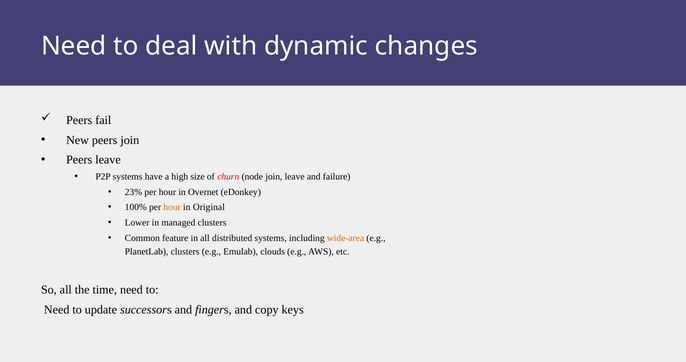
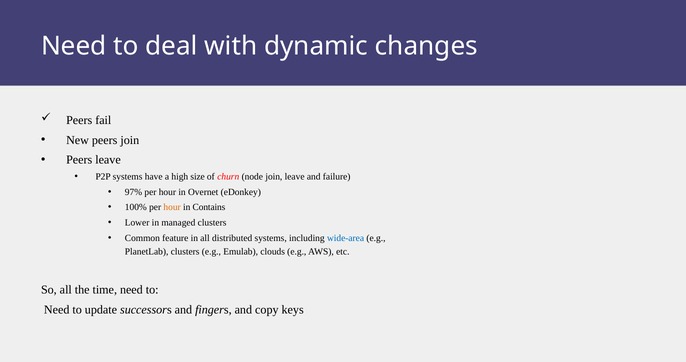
23%: 23% -> 97% (133, 192)
Original: Original -> Contains (209, 208)
wide-area colour: orange -> blue (346, 238)
